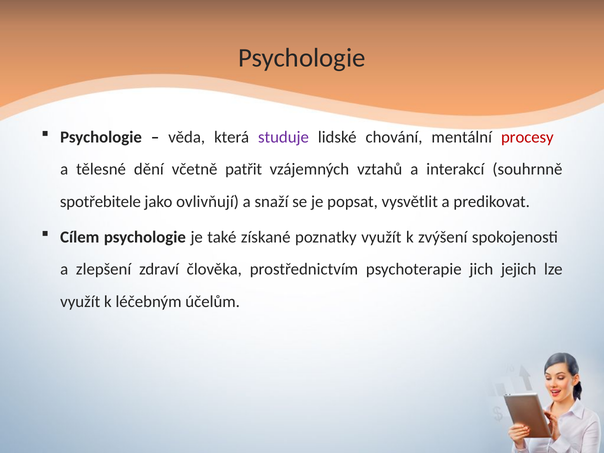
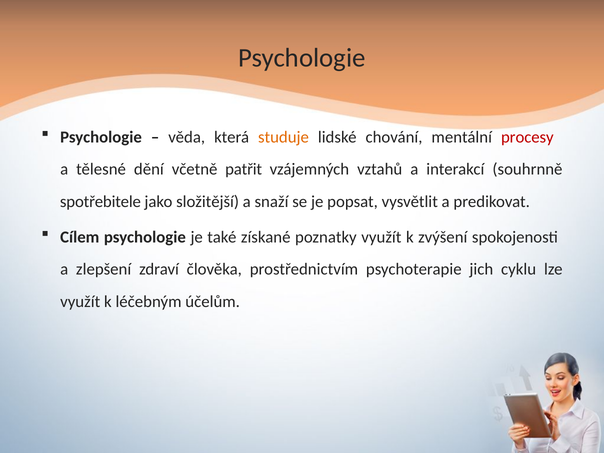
studuje colour: purple -> orange (283, 137)
ovlivňují: ovlivňují -> složitější (208, 202)
jejich: jejich -> cyklu (519, 269)
